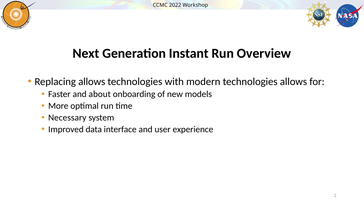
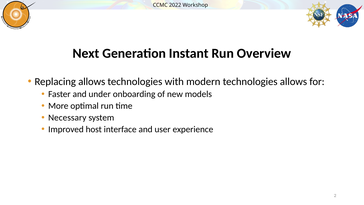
about: about -> under (100, 94)
data: data -> host (94, 129)
